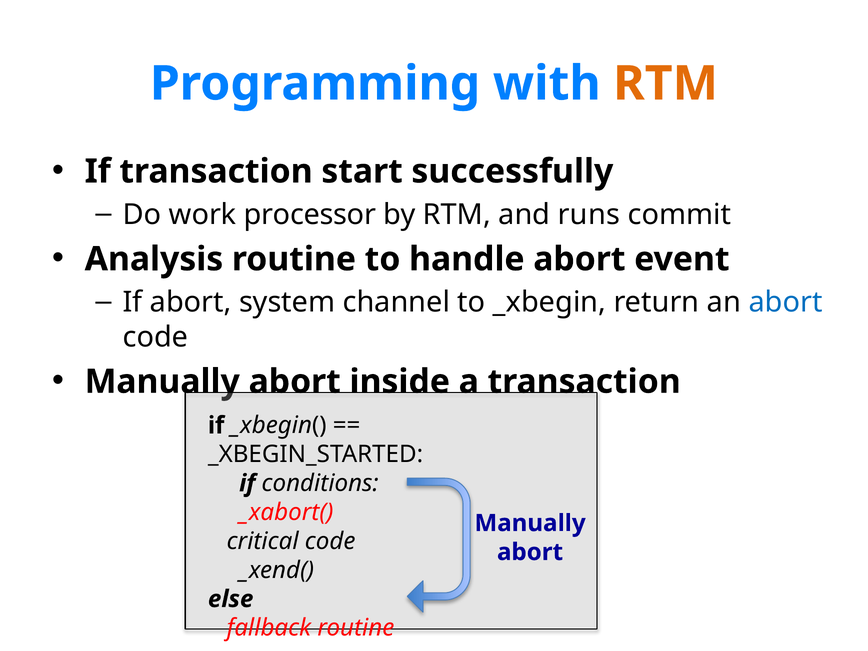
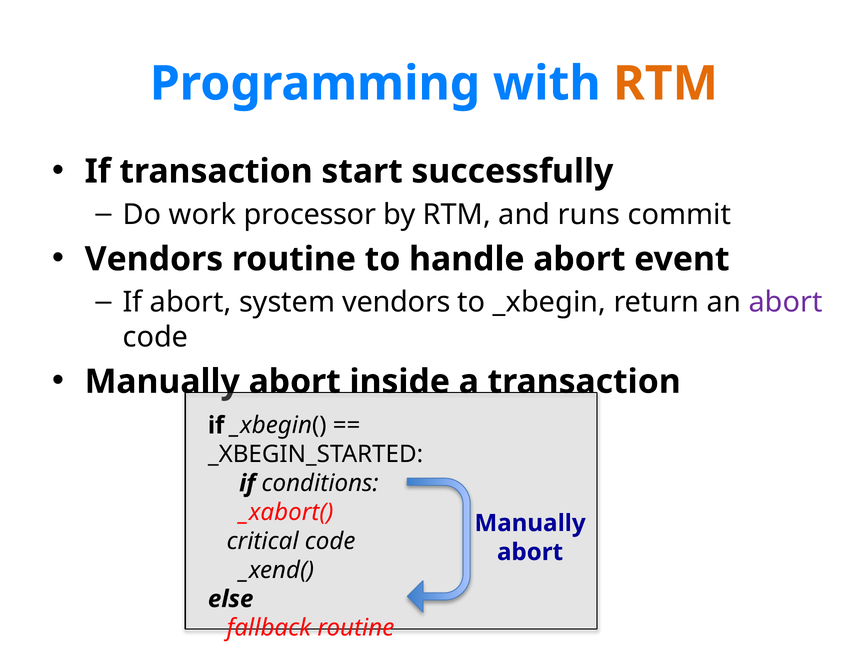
Analysis: Analysis -> Vendors (154, 259)
system channel: channel -> vendors (396, 302)
abort colour: blue -> purple (786, 302)
